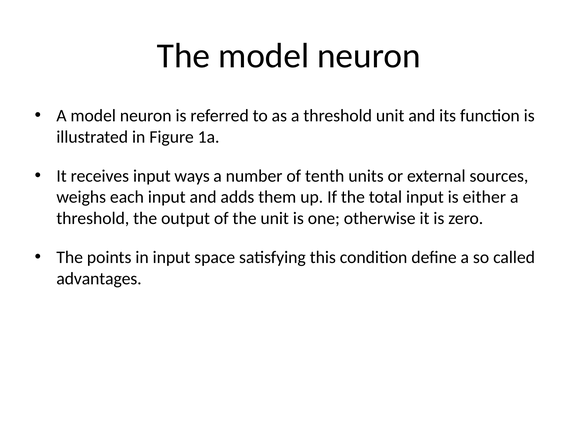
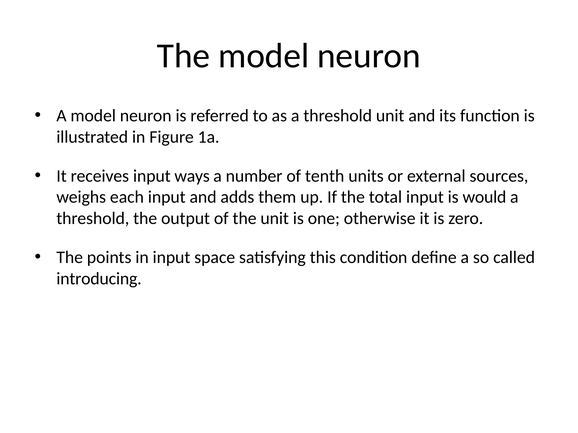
either: either -> would (484, 197)
advantages: advantages -> introducing (99, 279)
